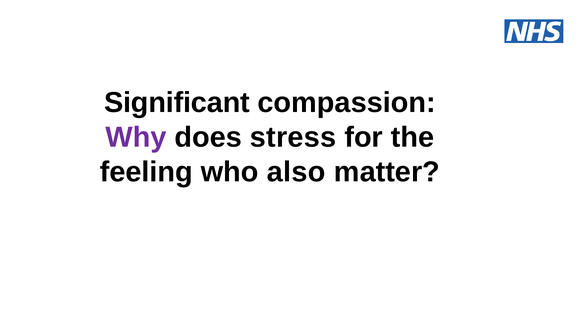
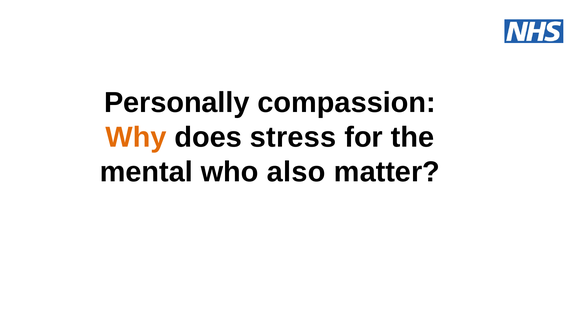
Significant: Significant -> Personally (177, 103)
Why colour: purple -> orange (136, 138)
feeling: feeling -> mental (146, 172)
